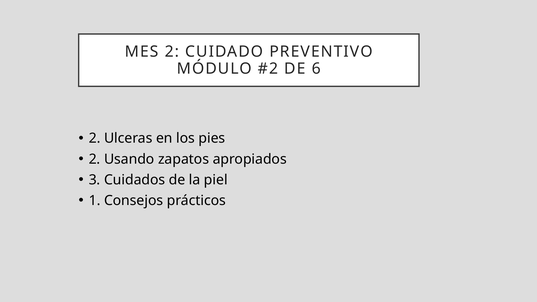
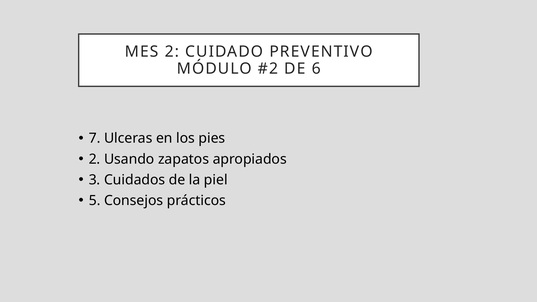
2: 2 -> 7 (95, 138)
1: 1 -> 5 (95, 200)
